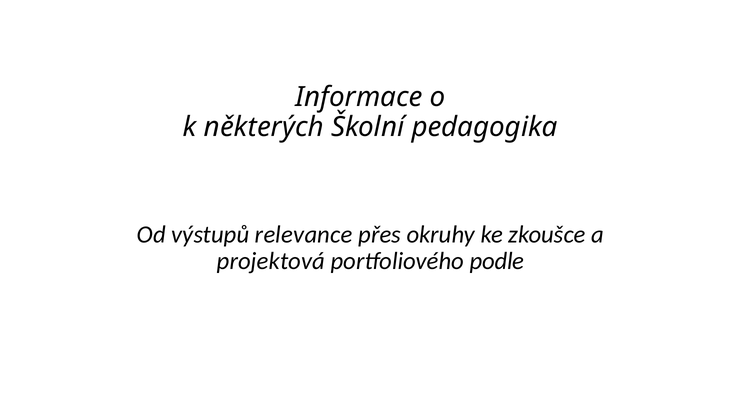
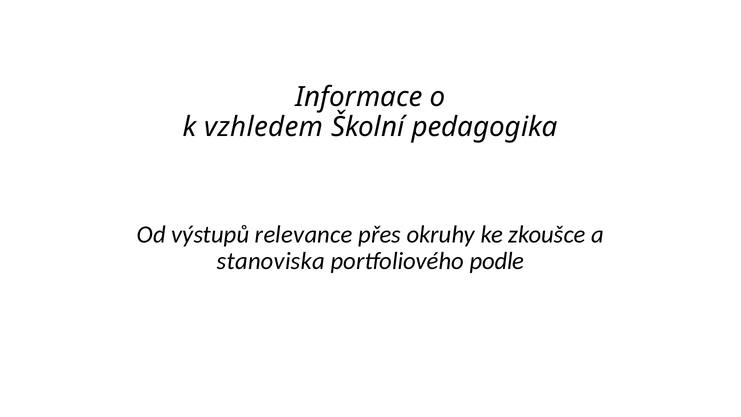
některých: některých -> vzhledem (264, 127)
projektová: projektová -> stanoviska (271, 261)
